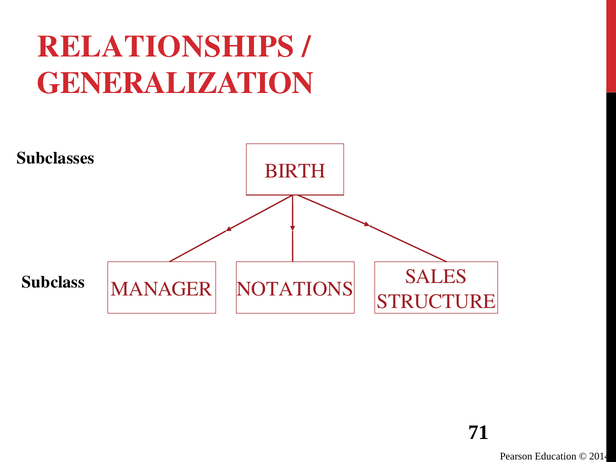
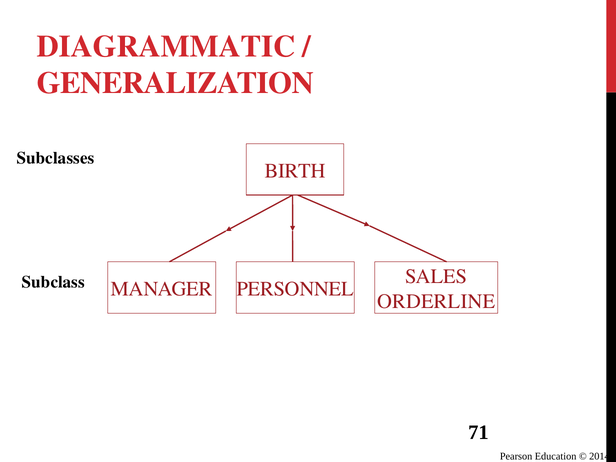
RELATIONSHIPS: RELATIONSHIPS -> DIAGRAMMATIC (166, 46)
NOTATIONS: NOTATIONS -> PERSONNEL (295, 289)
STRUCTURE: STRUCTURE -> ORDERLINE (436, 301)
